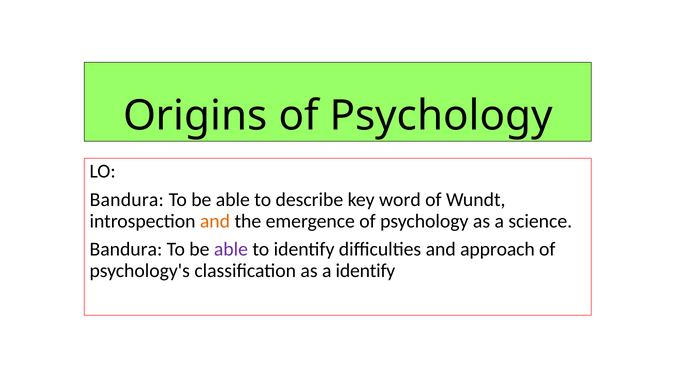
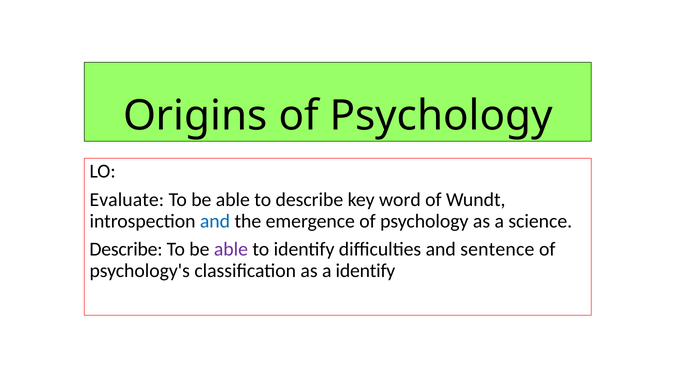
Bandura: Bandura -> Evaluate (127, 200)
and colour: orange -> blue (215, 221)
Bandura: Bandura -> Describe (126, 250)
approach: approach -> sentence (497, 250)
